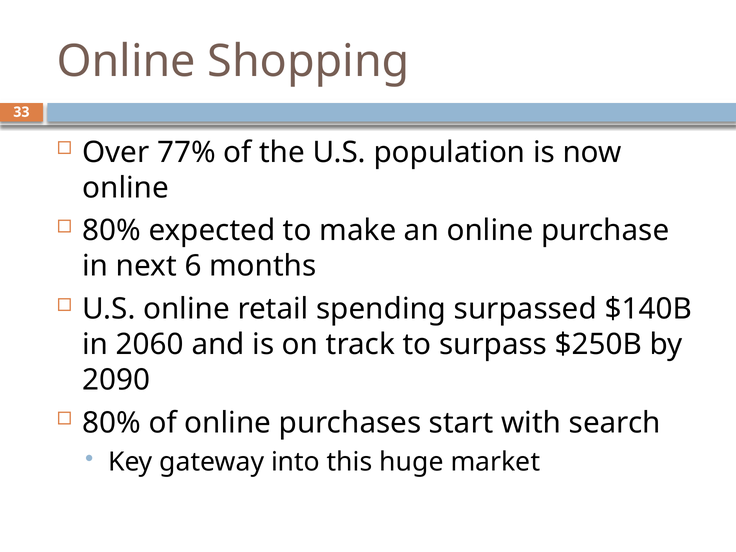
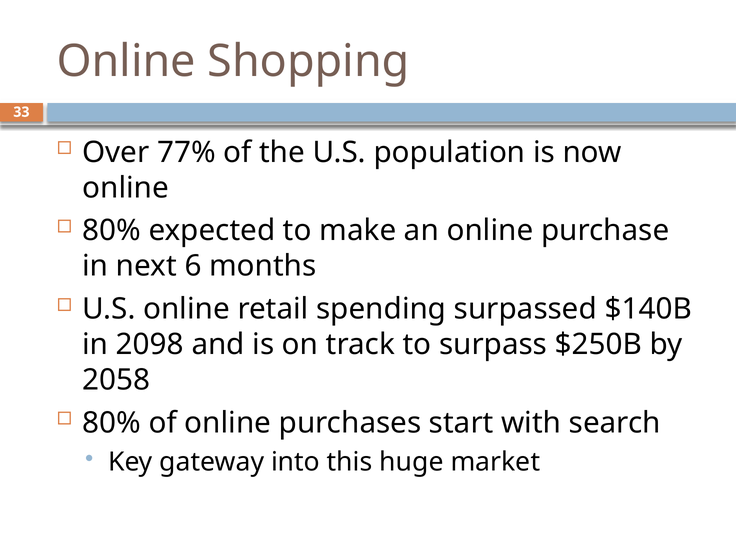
2060: 2060 -> 2098 (150, 345)
2090: 2090 -> 2058 (116, 380)
